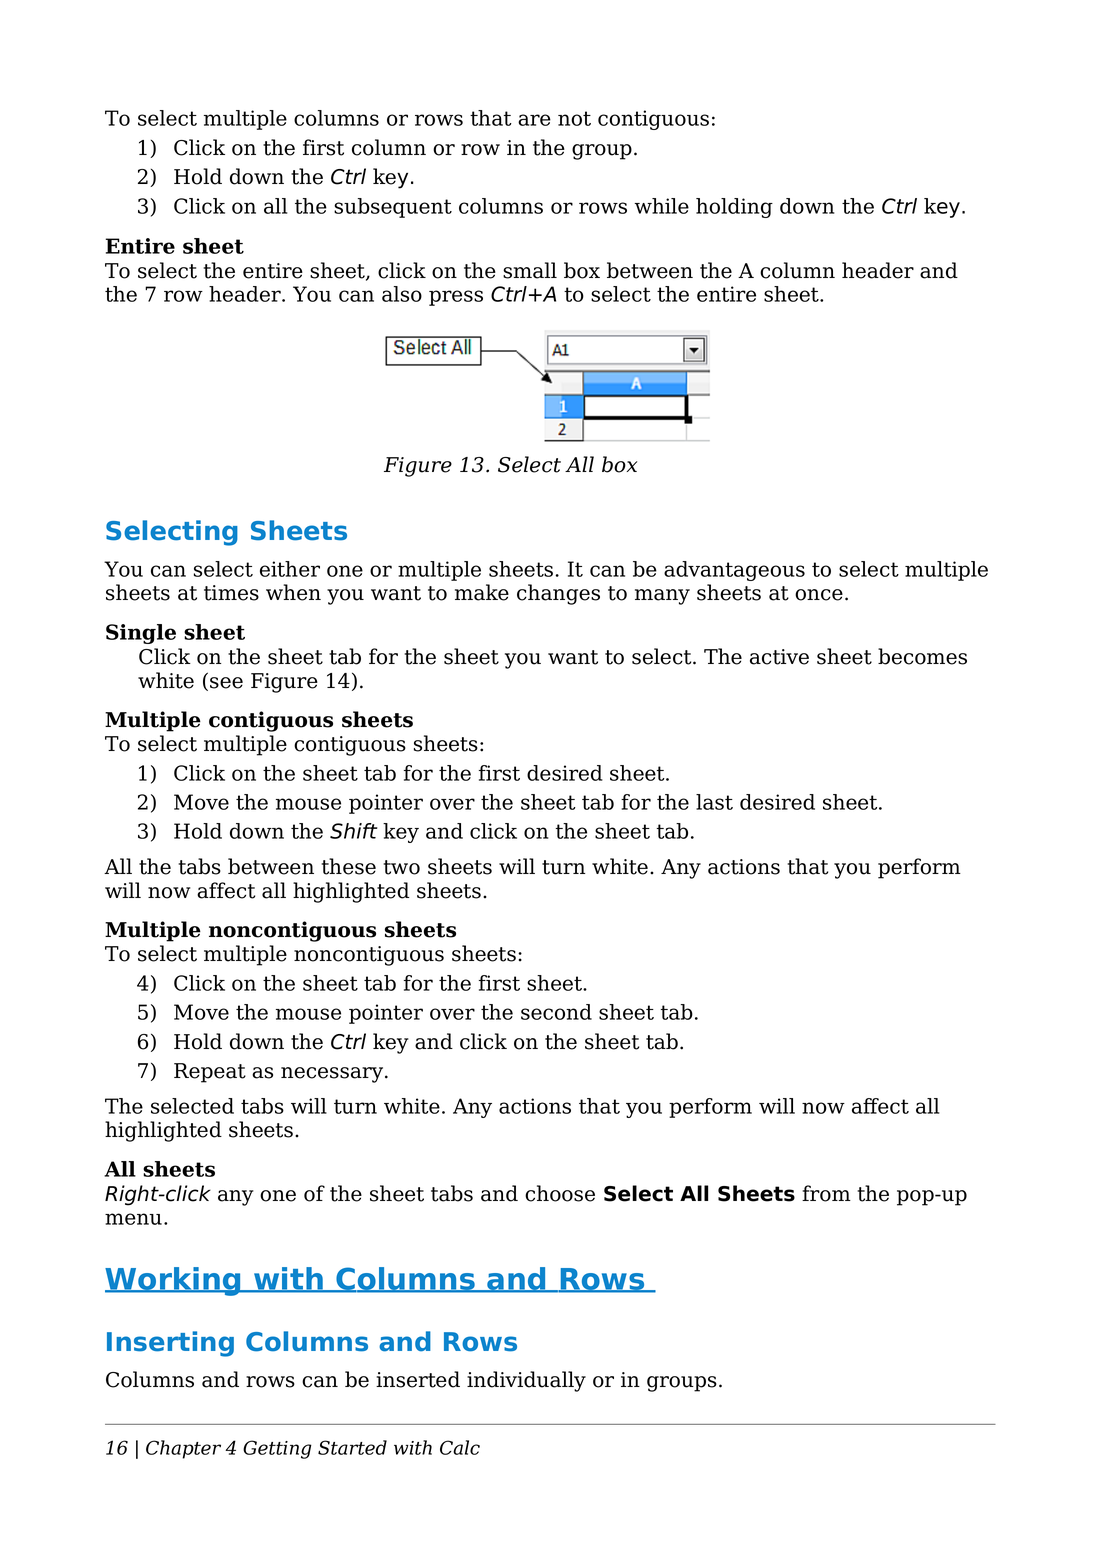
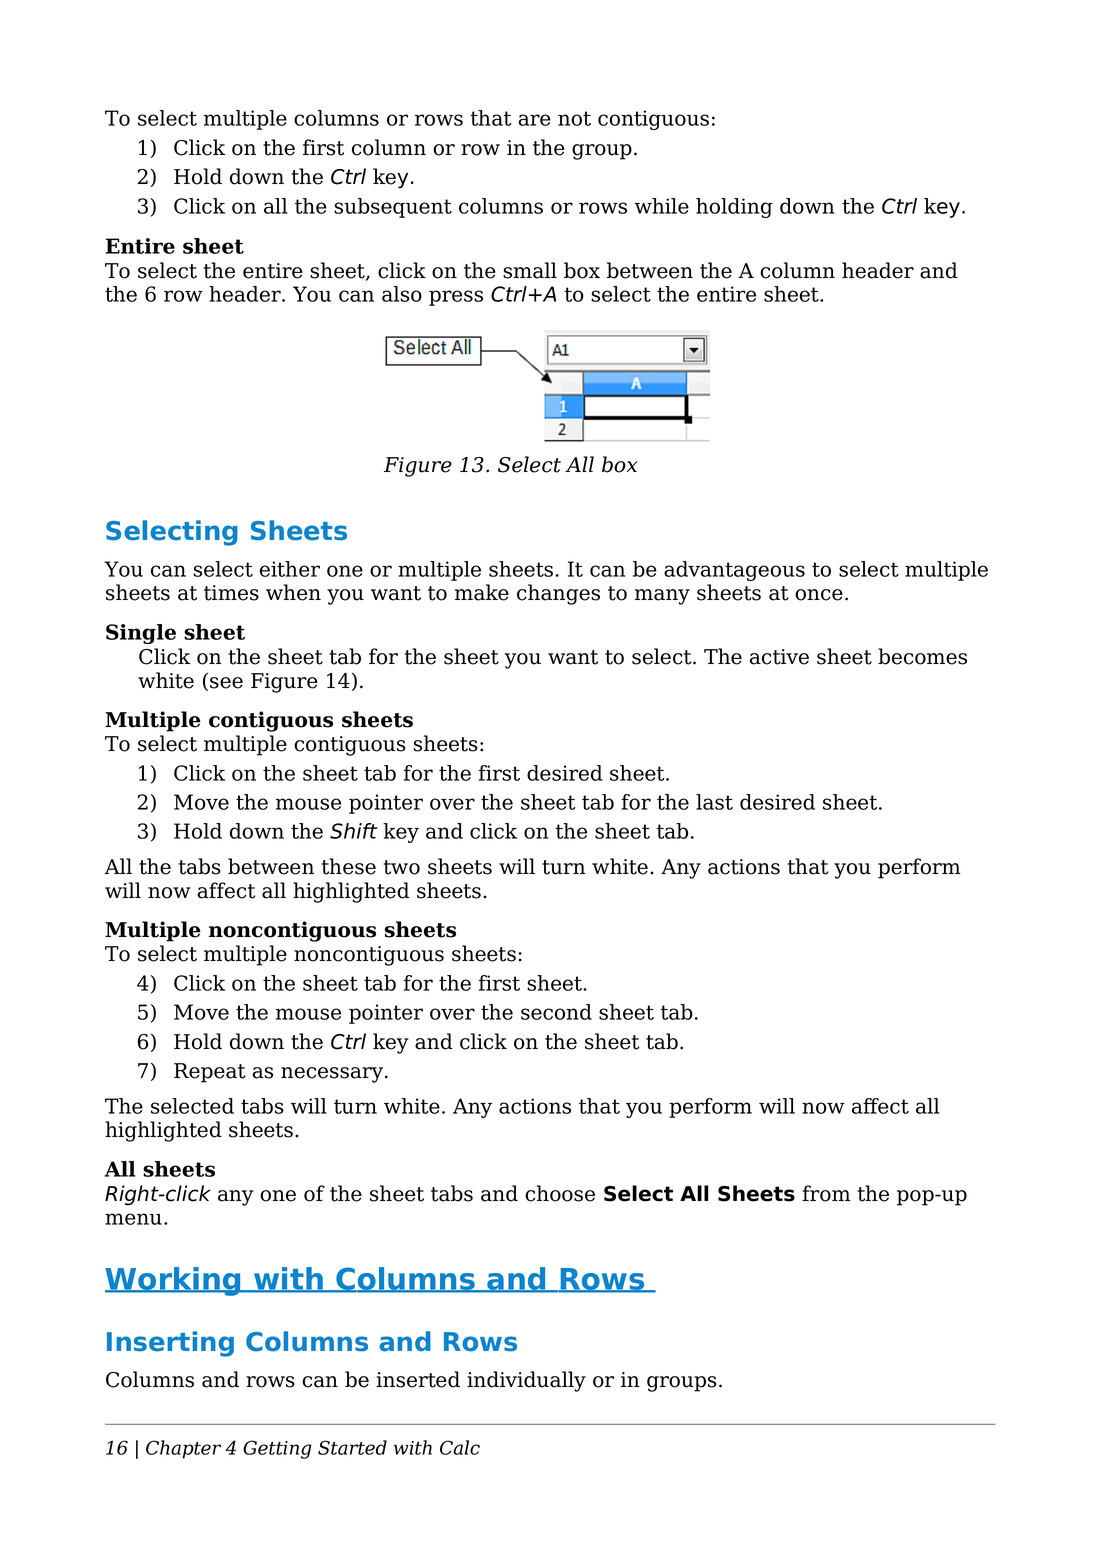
the 7: 7 -> 6 (151, 295)
